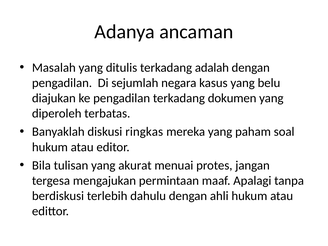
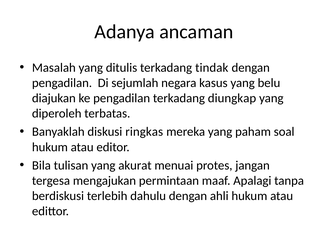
adalah: adalah -> tindak (212, 68)
dokumen: dokumen -> diungkap (232, 98)
